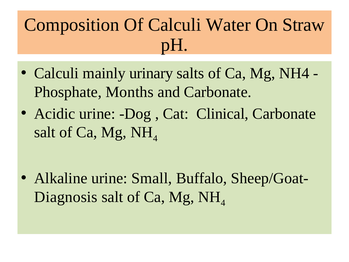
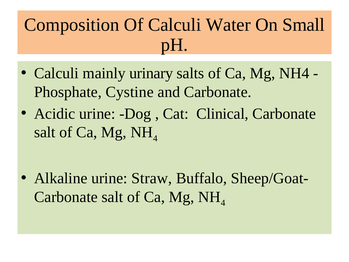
Straw: Straw -> Small (304, 25)
Months: Months -> Cystine (130, 92)
Small: Small -> Straw (152, 178)
Diagnosis: Diagnosis -> Carbonate (66, 197)
